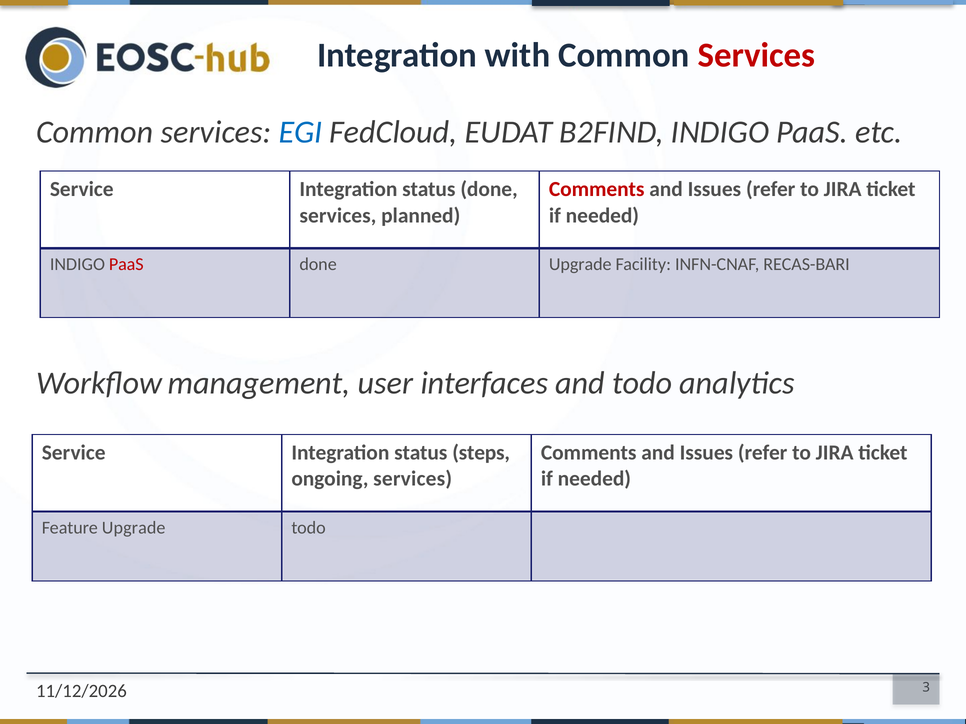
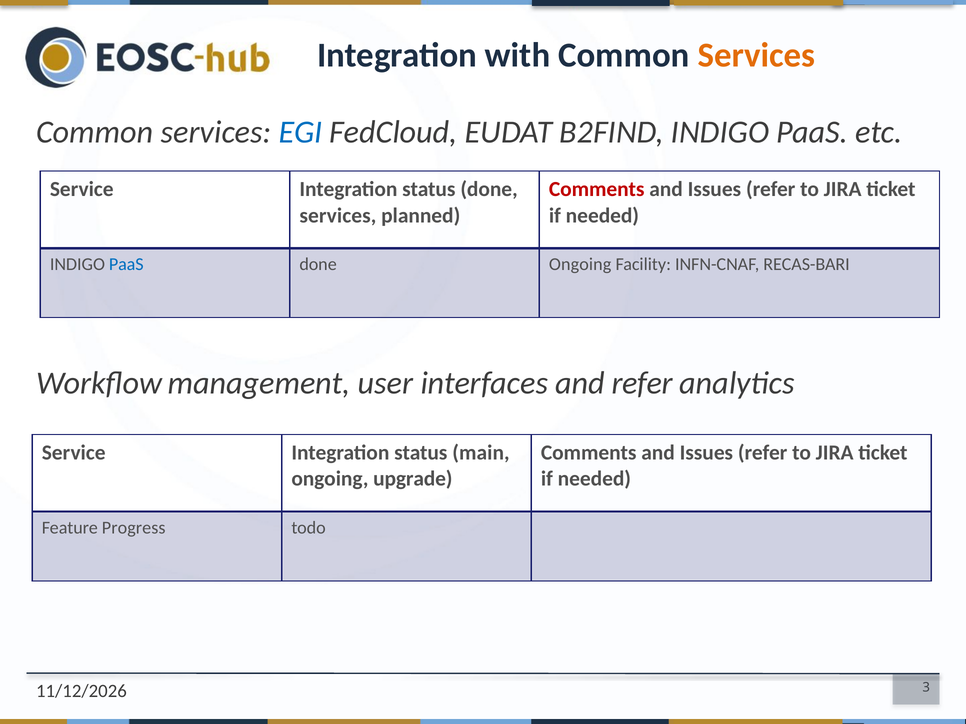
Services colour: red -> orange (756, 55)
PaaS colour: red -> blue (126, 264)
done Upgrade: Upgrade -> Ongoing (580, 264)
and todo: todo -> refer (642, 383)
steps: steps -> main (481, 453)
ongoing services: services -> upgrade (413, 479)
Feature Upgrade: Upgrade -> Progress (134, 528)
